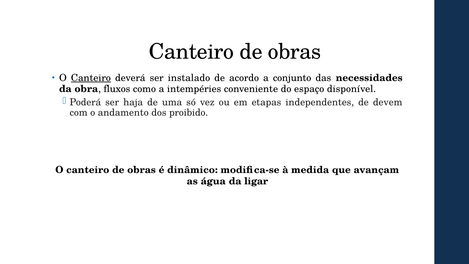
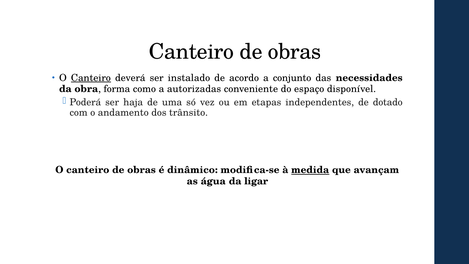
fluxos: fluxos -> forma (117, 89)
intempéries: intempéries -> autorizadas (194, 89)
devem: devem -> dotado (388, 102)
proibido: proibido -> trânsito (189, 113)
medida underline: none -> present (310, 170)
